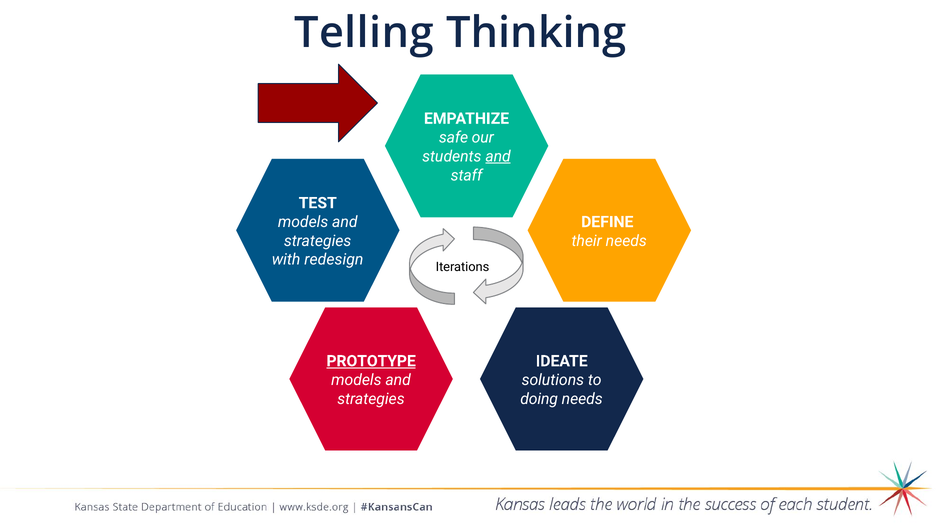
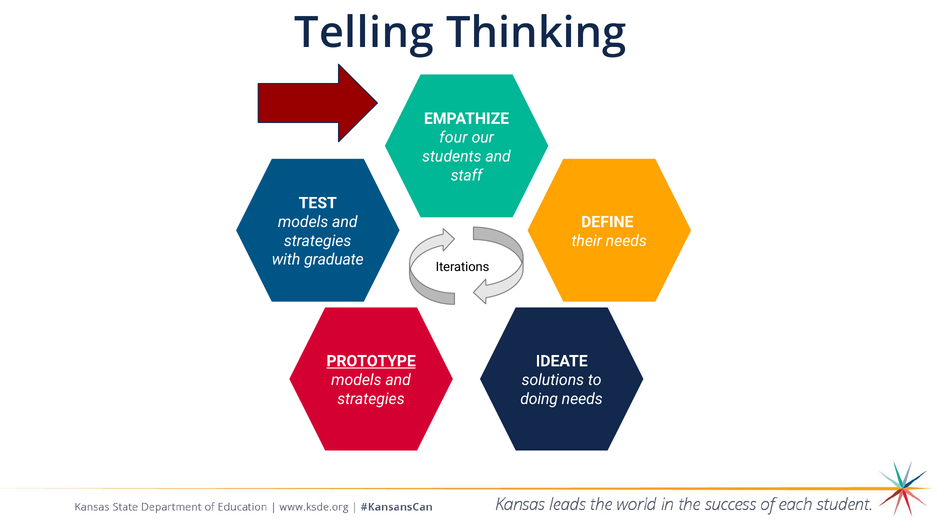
safe: safe -> four (453, 138)
and underline: present -> none (498, 157)
redesign: redesign -> graduate (334, 260)
